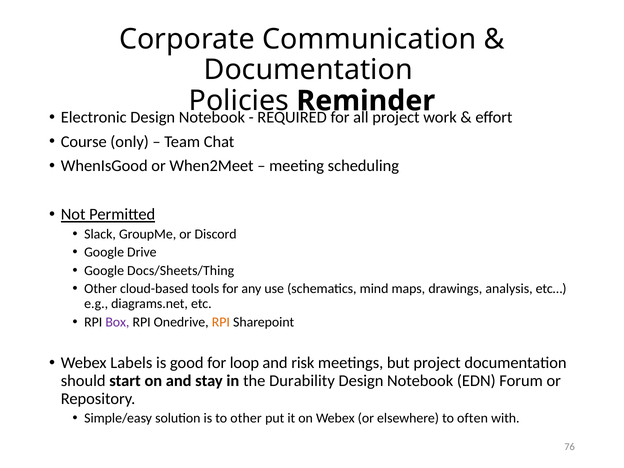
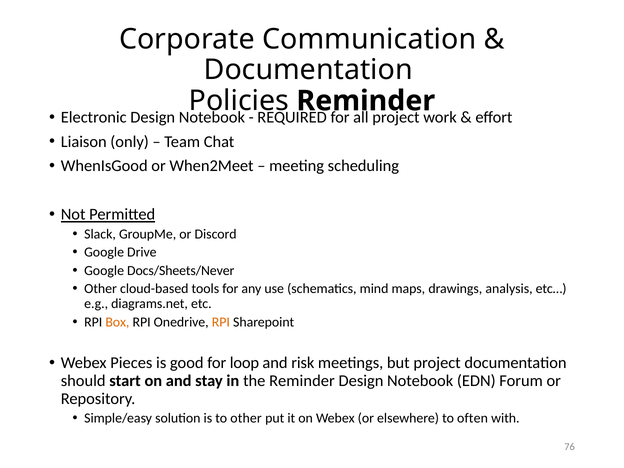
Course: Course -> Liaison (84, 142)
Docs/Sheets/Thing: Docs/Sheets/Thing -> Docs/Sheets/Never (181, 271)
Box colour: purple -> orange (117, 322)
Labels: Labels -> Pieces (131, 363)
the Durability: Durability -> Reminder (302, 381)
